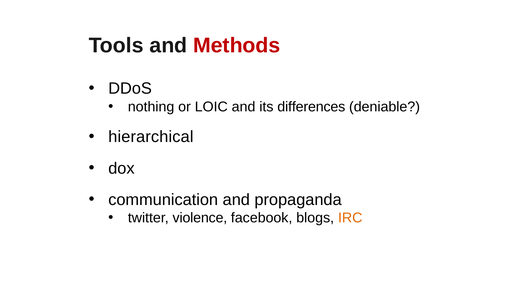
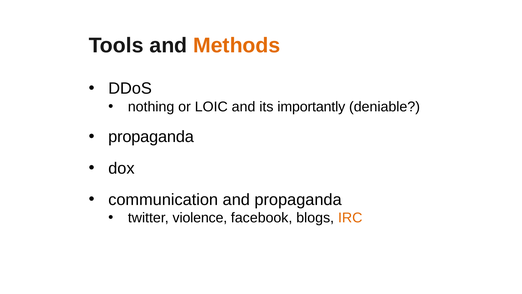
Methods colour: red -> orange (237, 46)
differences: differences -> importantly (311, 107)
hierarchical: hierarchical -> propaganda (151, 137)
